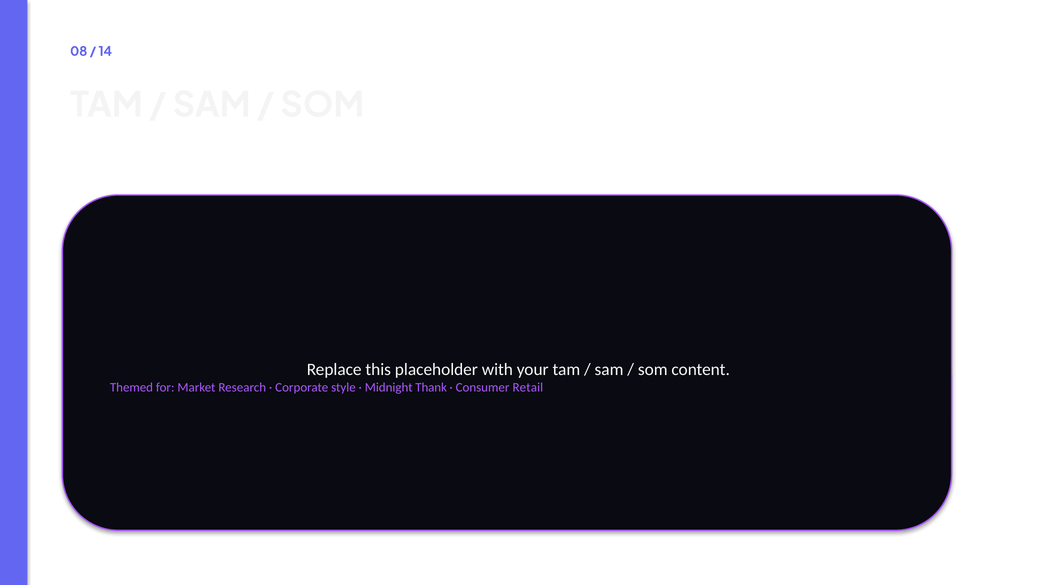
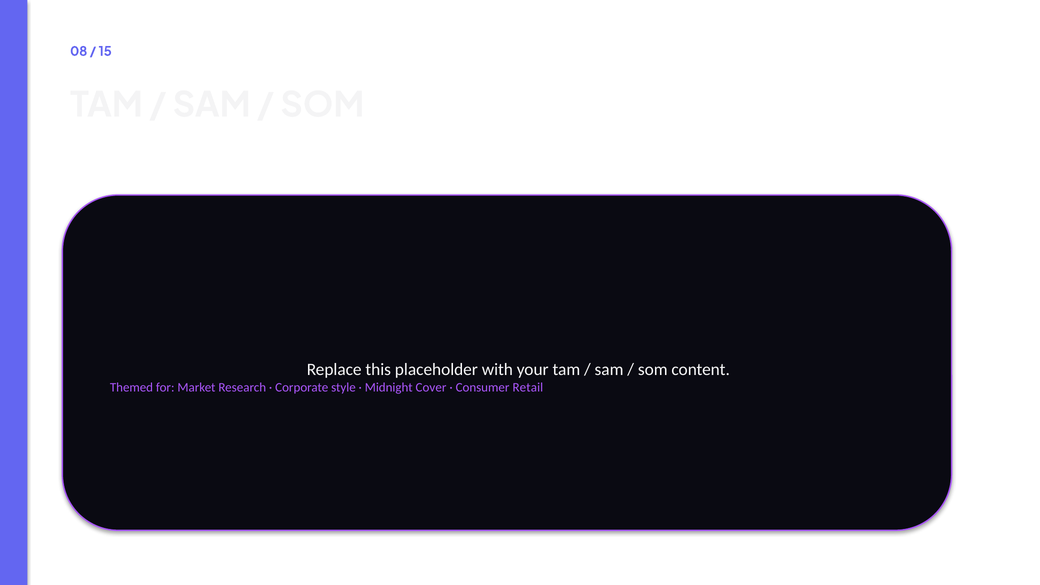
14: 14 -> 15 (105, 52)
Thank: Thank -> Cover (431, 388)
